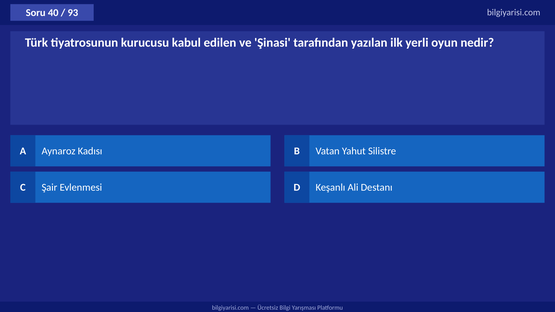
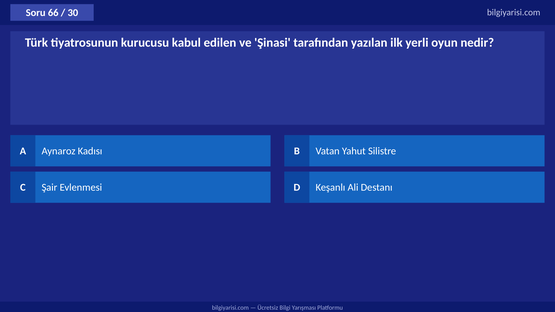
40: 40 -> 66 (53, 13)
93: 93 -> 30 (73, 13)
